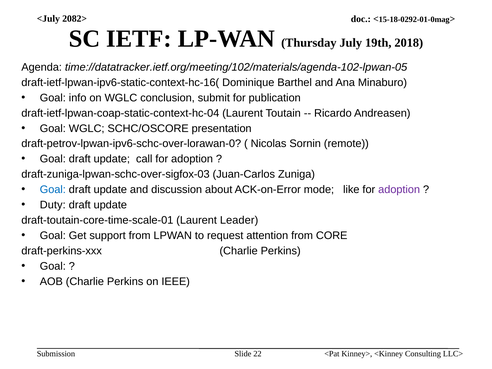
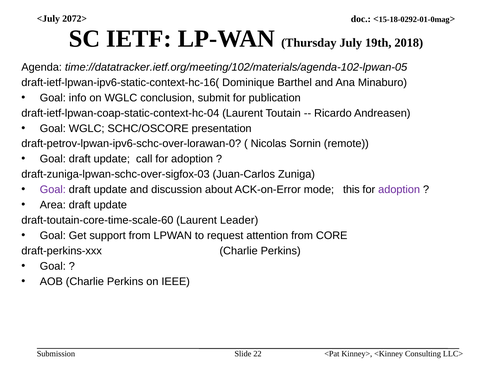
2082>: 2082> -> 2072> (75, 19)
Goal colour: blue -> purple (53, 190)
like: like -> this (351, 190)
Duty: Duty -> Area (53, 205)
draft-toutain-core-time-scale-01: draft-toutain-core-time-scale-01 -> draft-toutain-core-time-scale-60 (97, 220)
